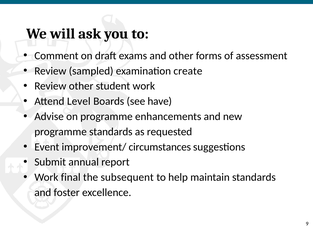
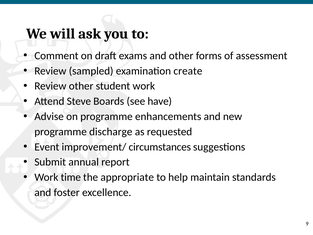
Level: Level -> Steve (79, 101)
programme standards: standards -> discharge (111, 132)
final: final -> time (71, 177)
subsequent: subsequent -> appropriate (127, 177)
